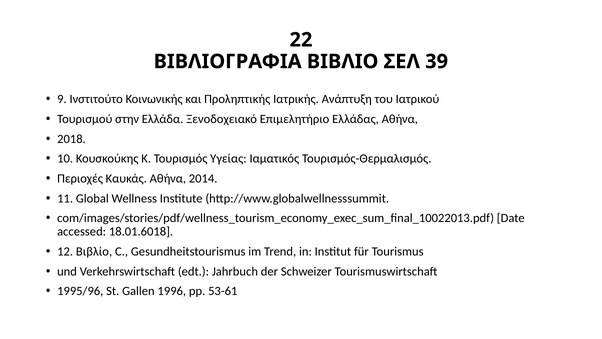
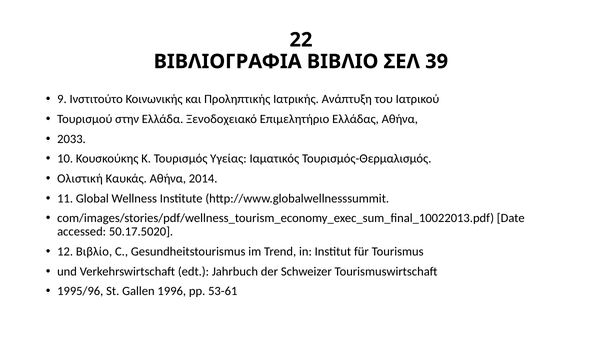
2018: 2018 -> 2033 (71, 139)
Περιοχές: Περιοχές -> Ολιστική (80, 178)
18.01.6018: 18.01.6018 -> 50.17.5020 (141, 232)
